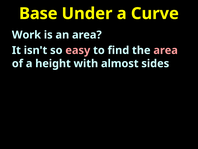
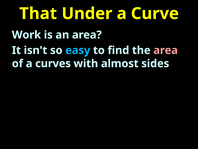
Base: Base -> That (38, 14)
easy colour: pink -> light blue (78, 50)
height: height -> curves (53, 63)
